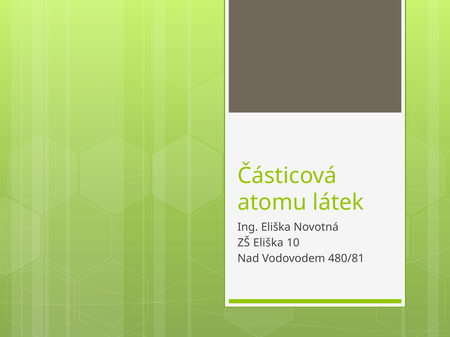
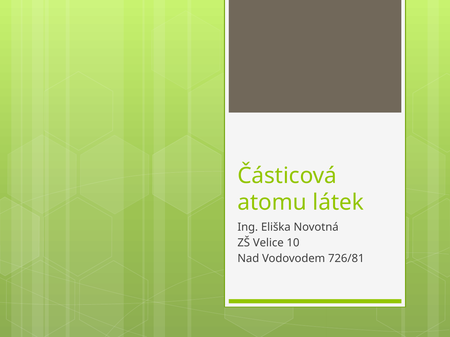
ZŠ Eliška: Eliška -> Velice (268, 243)
480/81: 480/81 -> 726/81 (346, 259)
